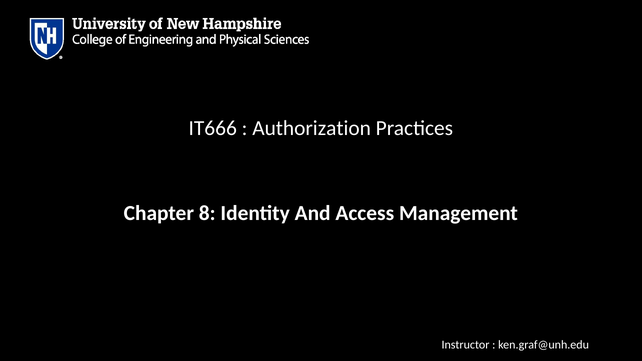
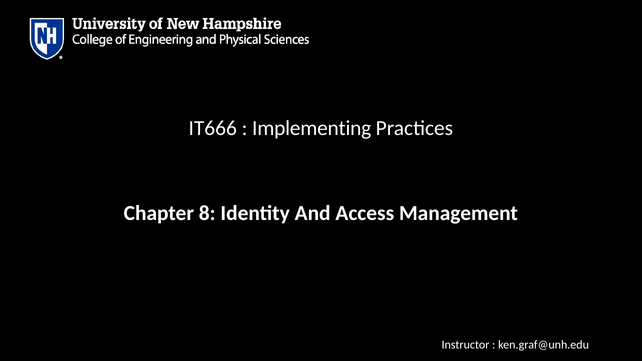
Authorization: Authorization -> Implementing (312, 128)
